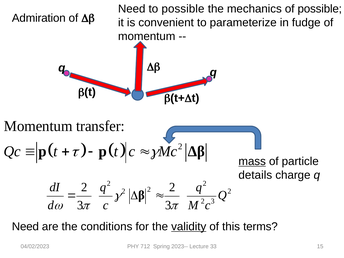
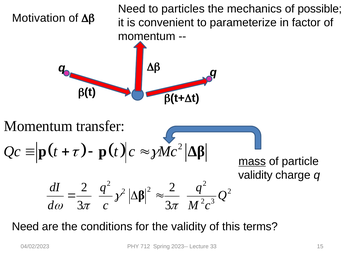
to possible: possible -> particles (183, 9)
Admiration: Admiration -> Motivation (39, 18)
fudge: fudge -> factor (306, 23)
details: details -> validity (255, 175)
validity underline: present -> none (189, 227)
